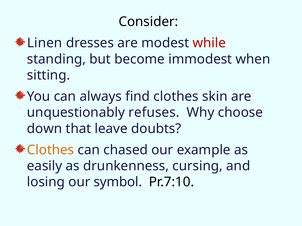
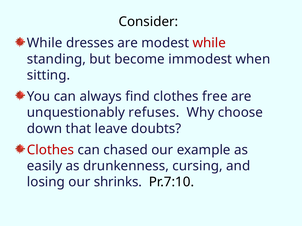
Linen: Linen -> While (45, 43)
skin: skin -> free (215, 97)
Clothes colour: orange -> red (51, 150)
symbol: symbol -> shrinks (118, 182)
